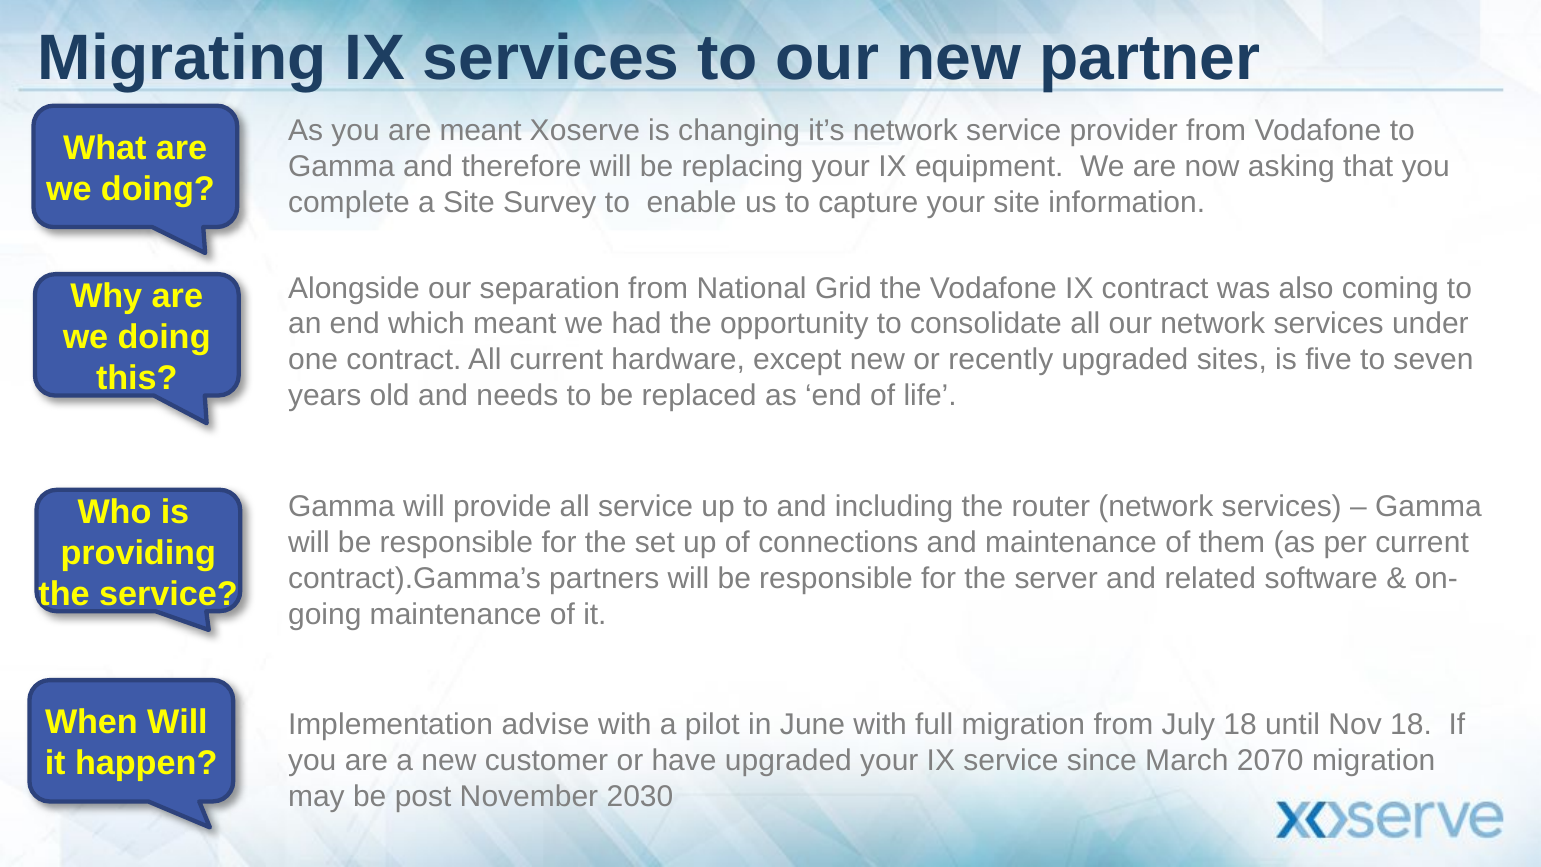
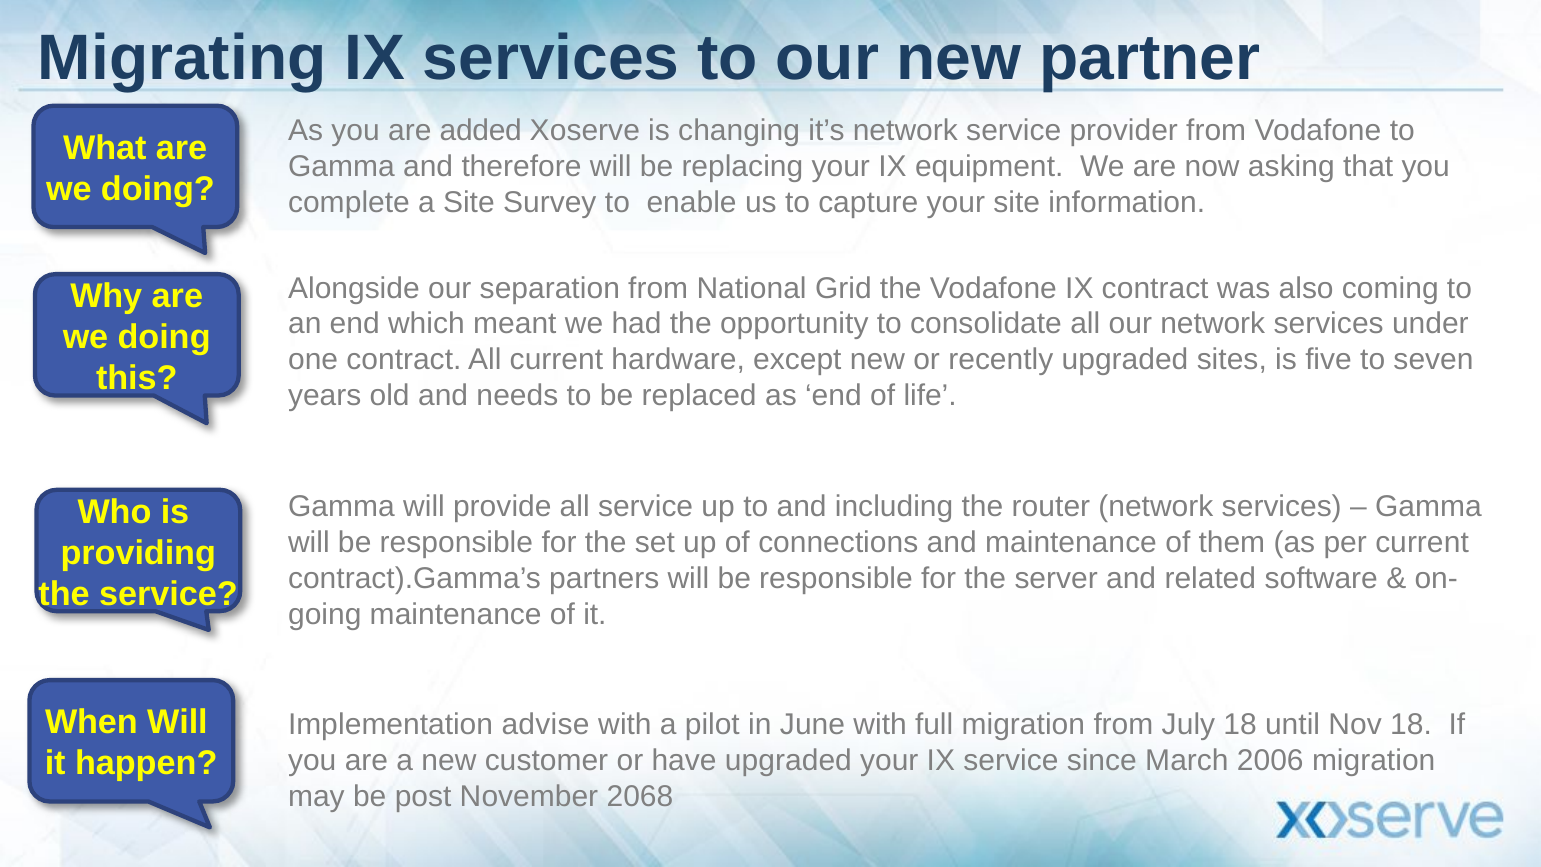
are meant: meant -> added (481, 130)
2070: 2070 -> 2006 (1270, 761)
2030: 2030 -> 2068 (640, 797)
